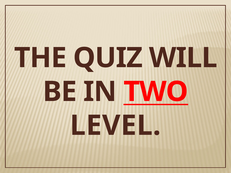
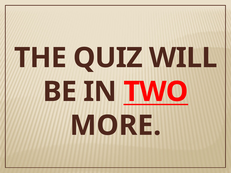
LEVEL: LEVEL -> MORE (115, 126)
